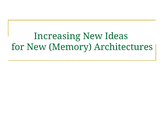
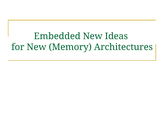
Increasing: Increasing -> Embedded (57, 36)
